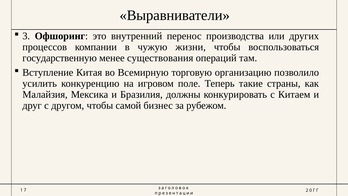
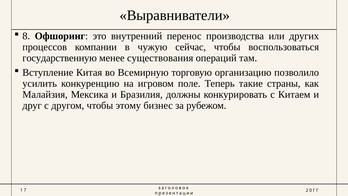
3: 3 -> 8 (26, 36)
жизни: жизни -> сейчас (191, 47)
самой: самой -> этому (128, 105)
